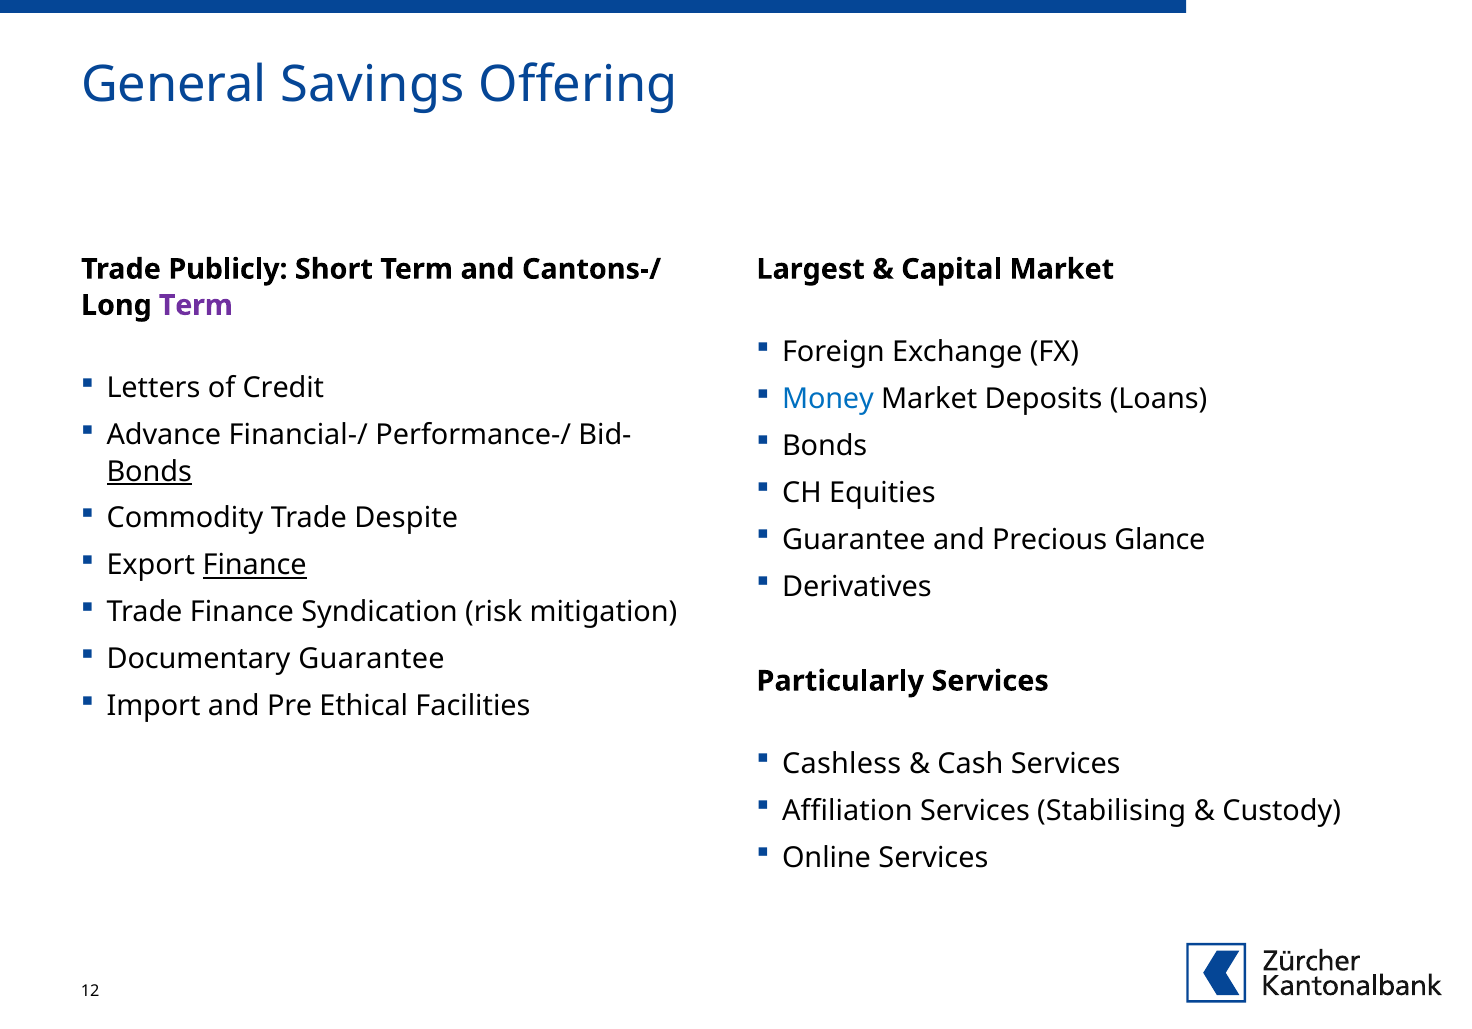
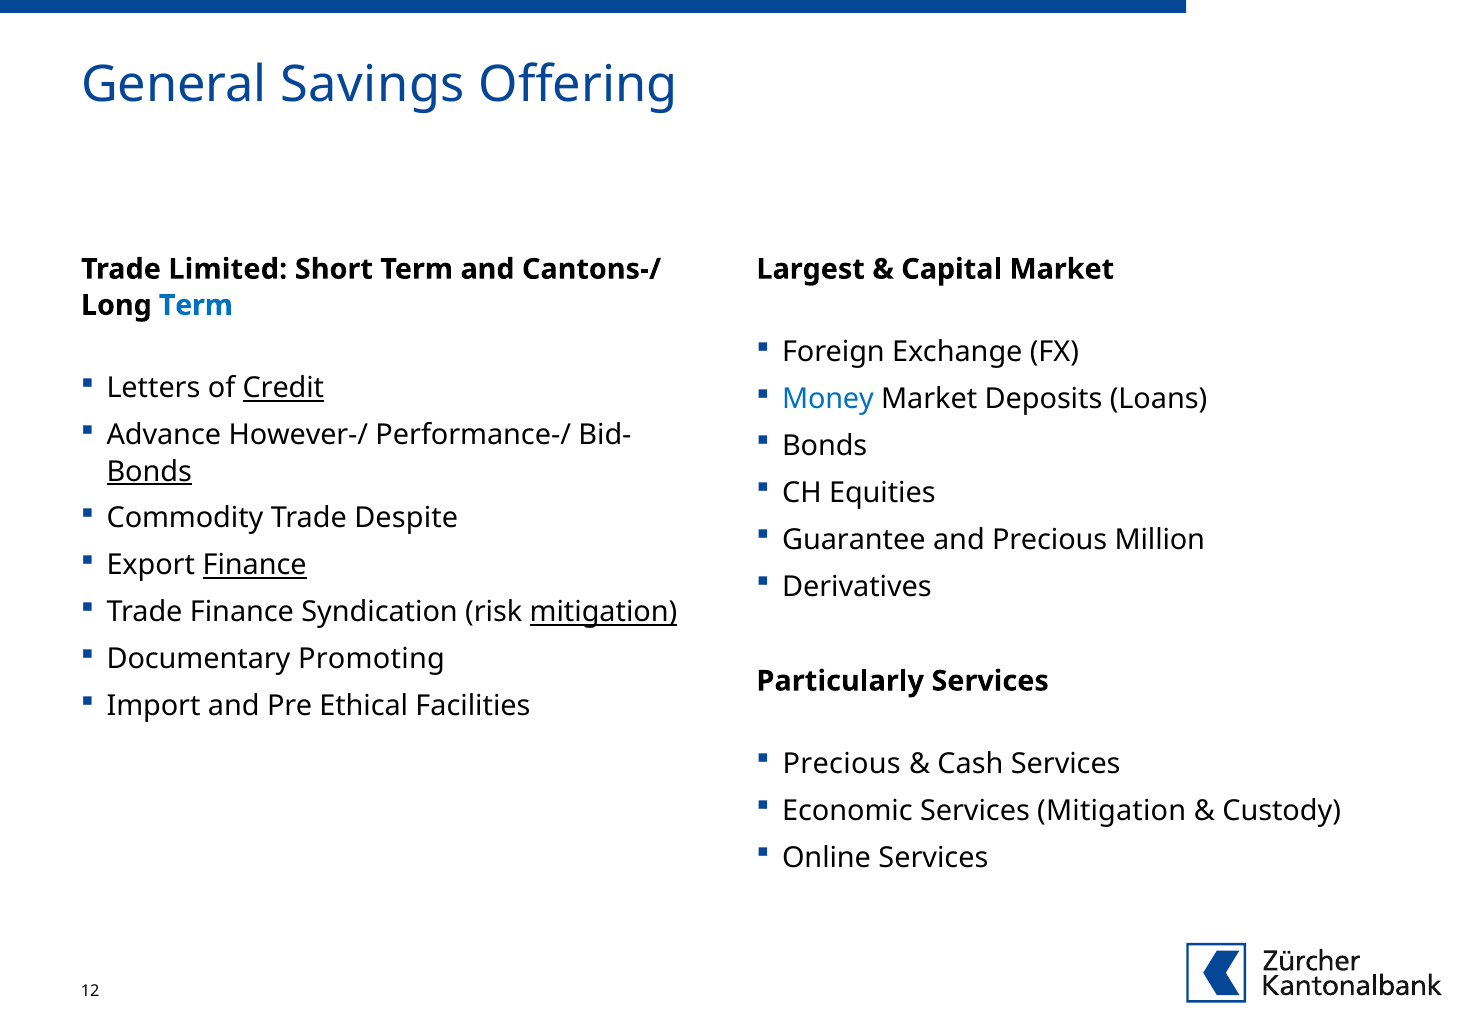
Publicly: Publicly -> Limited (228, 269)
Term colour: purple -> blue (196, 305)
Credit underline: none -> present (283, 388)
Financial-/: Financial-/ -> However-/ (298, 435)
Glance: Glance -> Million (1160, 540)
mitigation underline: none -> present (603, 612)
Documentary Guarantee: Guarantee -> Promoting (372, 659)
Cashless: Cashless -> Precious (842, 764)
Affiliation: Affiliation -> Economic (847, 811)
Services Stabilising: Stabilising -> Mitigation (1112, 811)
